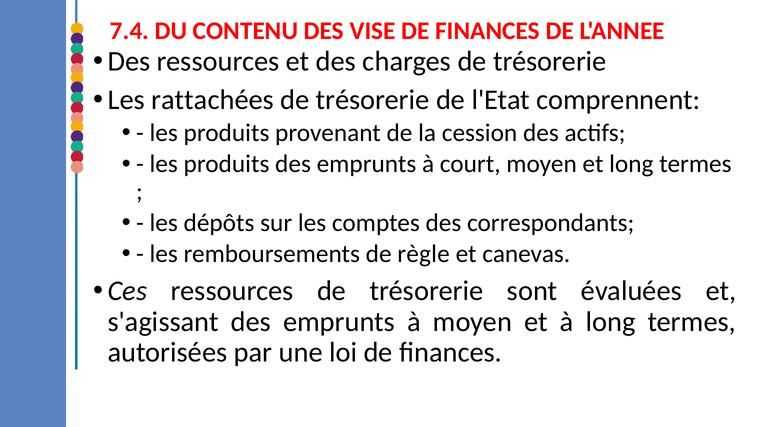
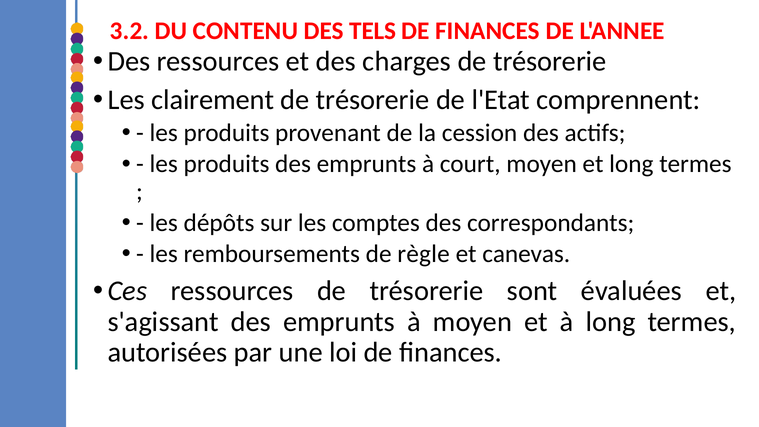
7.4: 7.4 -> 3.2 (130, 31)
VISE: VISE -> TELS (373, 31)
rattachées: rattachées -> clairement (213, 100)
